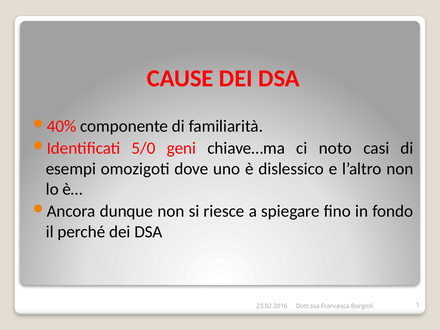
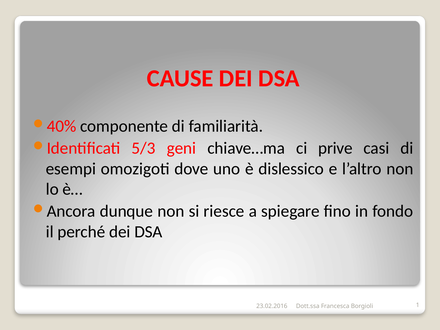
5/0: 5/0 -> 5/3 (144, 148)
noto: noto -> prive (336, 148)
